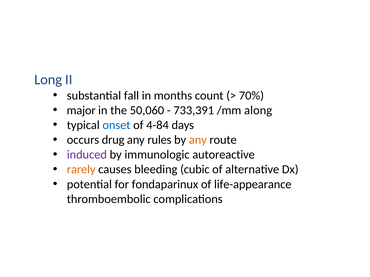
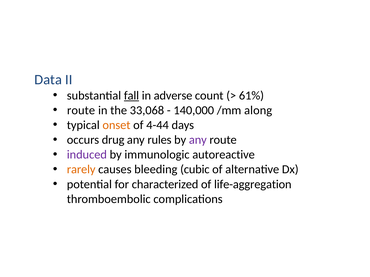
Long: Long -> Data (48, 80)
fall underline: none -> present (131, 96)
months: months -> adverse (173, 96)
70%: 70% -> 61% (251, 96)
major: major -> route (81, 111)
50,060: 50,060 -> 33,068 (147, 111)
733,391: 733,391 -> 140,000 (194, 111)
onset colour: blue -> orange (116, 125)
4-84: 4-84 -> 4-44 (158, 125)
any colour: orange -> purple (198, 140)
fondaparinux: fondaparinux -> characterized (165, 185)
life-appearance: life-appearance -> life-aggregation (253, 185)
